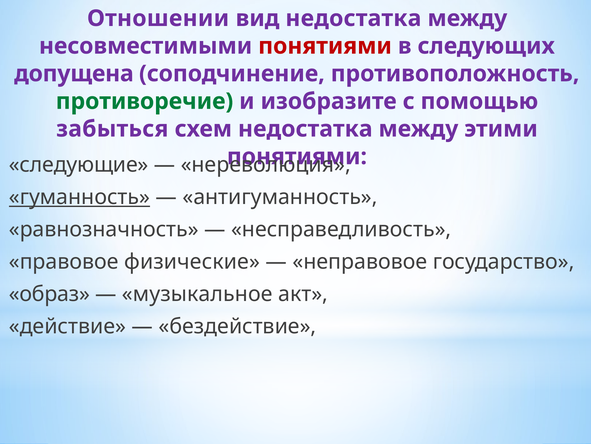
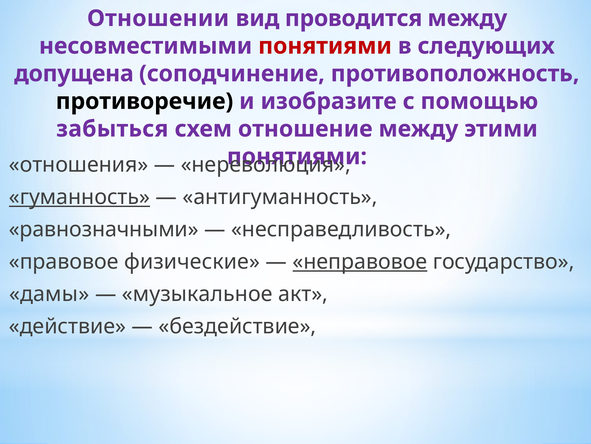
вид недостатка: недостатка -> проводится (354, 18)
противоречие colour: green -> black (144, 101)
схем недостатка: недостатка -> отношение (305, 129)
следующие: следующие -> отношения (79, 164)
равнозначность: равнозначность -> равнозначными (104, 229)
неправовое underline: none -> present (360, 261)
образ: образ -> дамы (49, 294)
